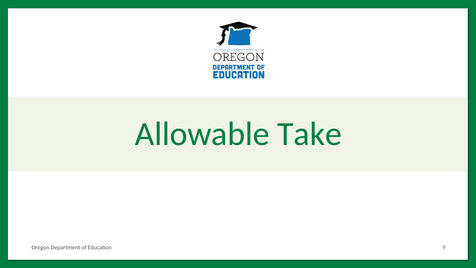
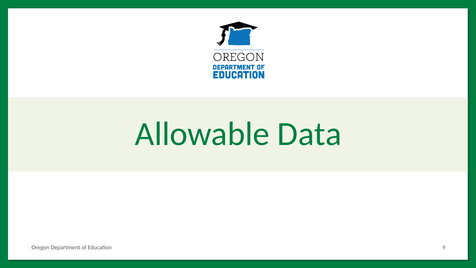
Take: Take -> Data (309, 134)
